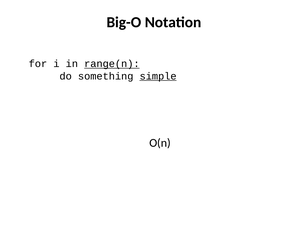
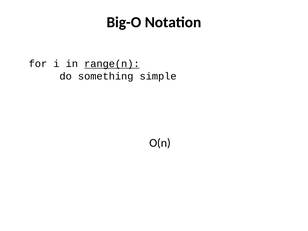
simple underline: present -> none (158, 76)
